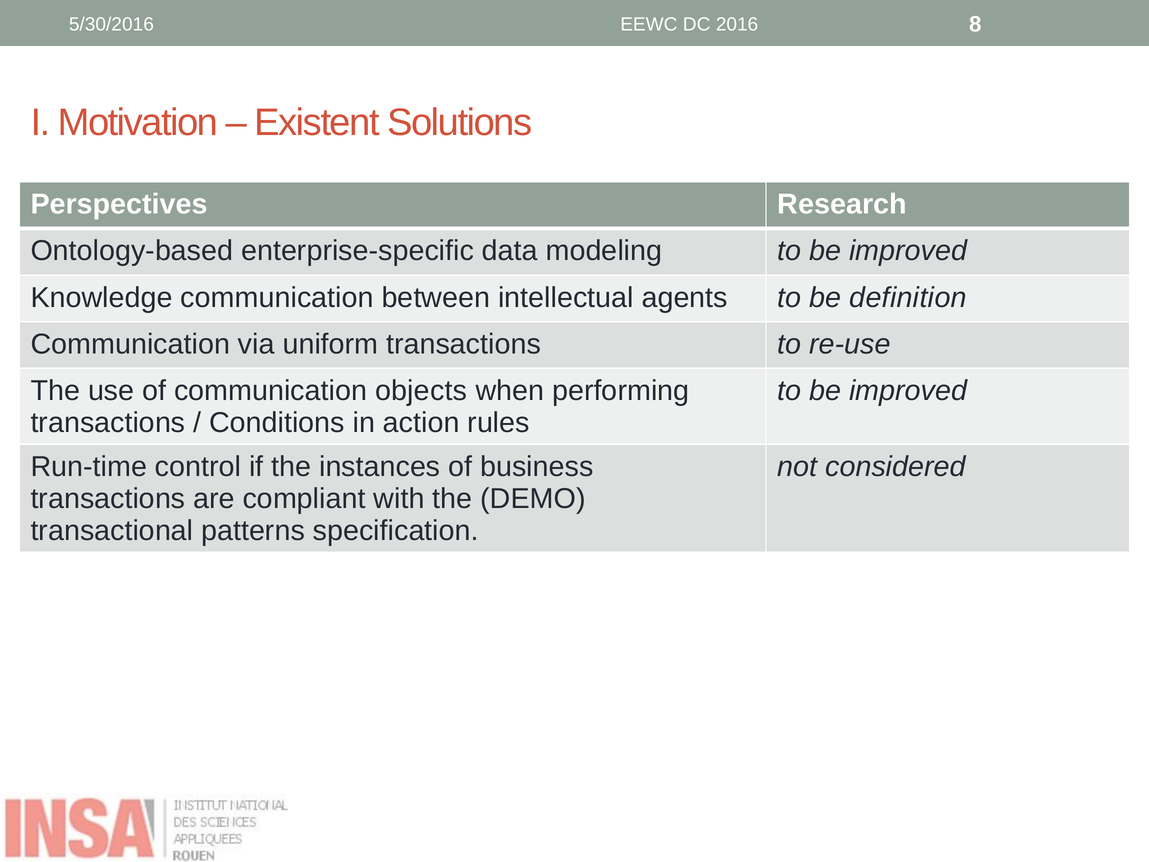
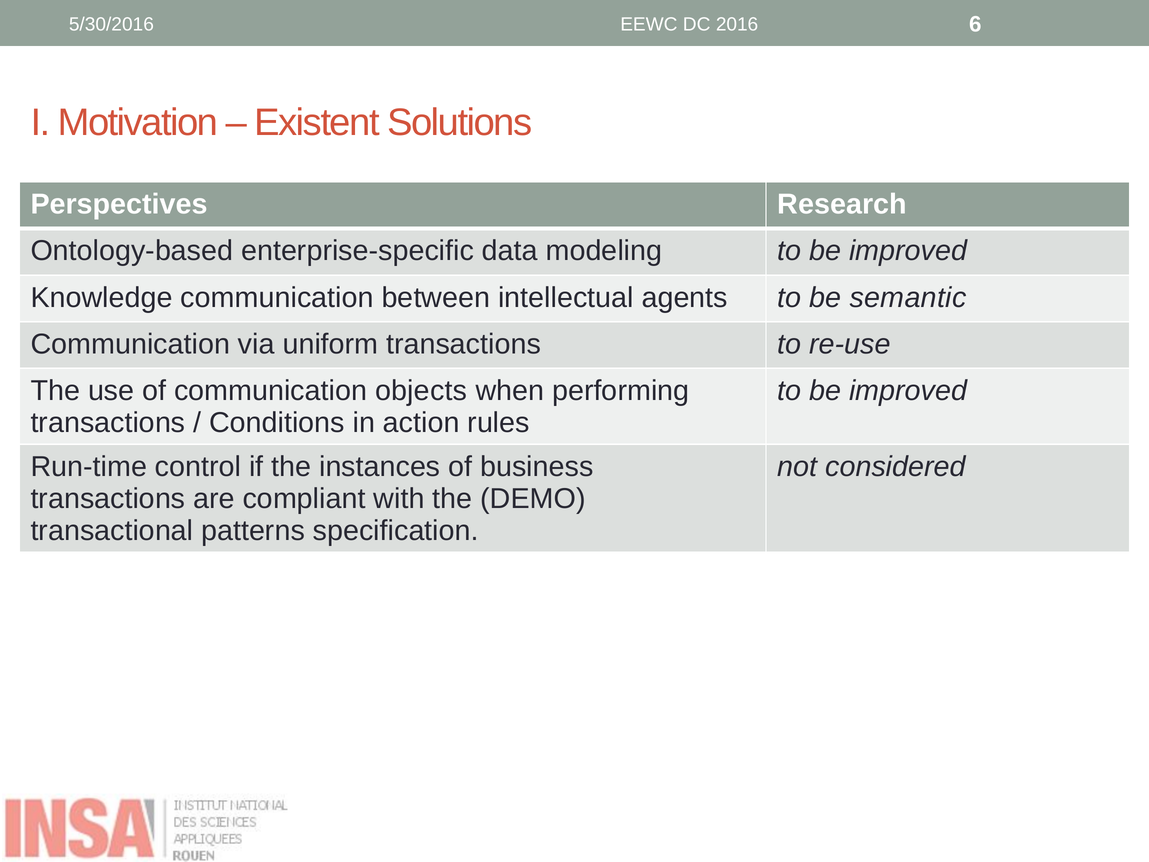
8: 8 -> 6 (975, 25)
definition: definition -> semantic (908, 297)
